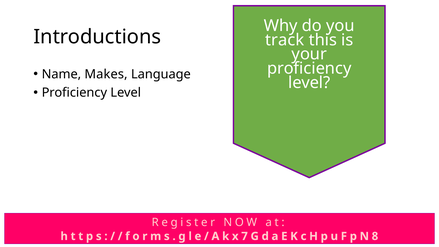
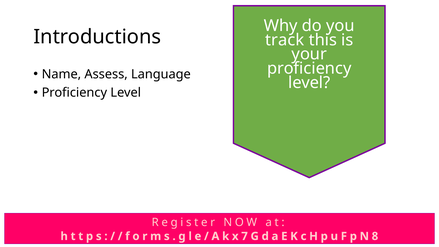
Makes: Makes -> Assess (106, 74)
